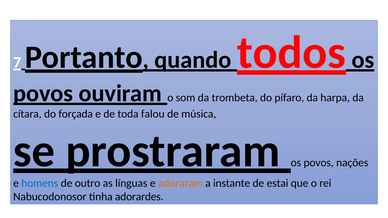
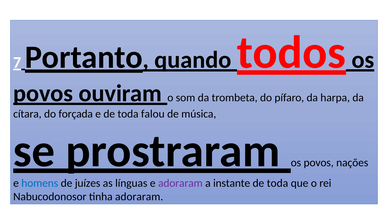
outro: outro -> juízes (88, 183)
adoraram colour: orange -> purple (180, 183)
estai: estai -> toda (277, 183)
tinha adorardes: adorardes -> adoraram (139, 197)
